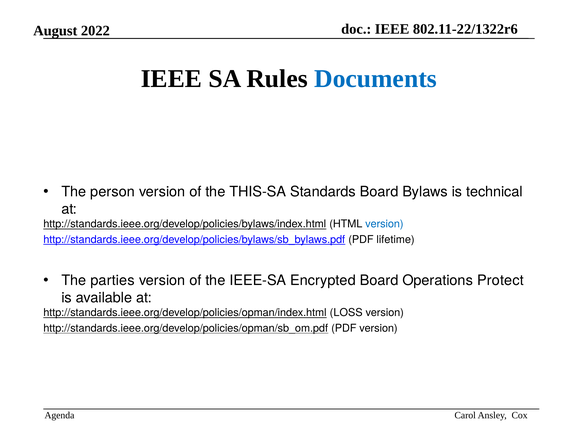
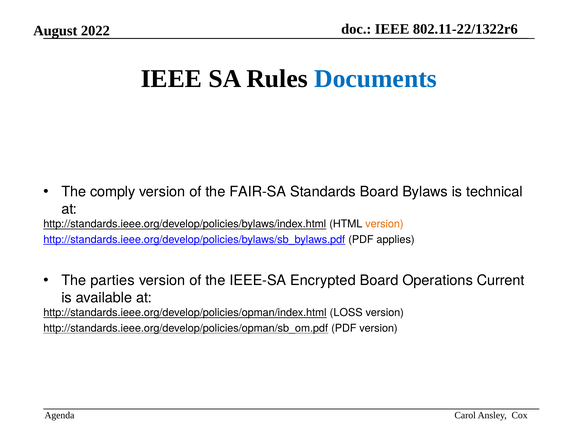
person: person -> comply (113, 192)
THIS-SA: THIS-SA -> FAIR-SA (258, 192)
version colour: blue -> orange (384, 224)
lifetime: lifetime -> applies (396, 240)
Protect: Protect -> Current (501, 281)
